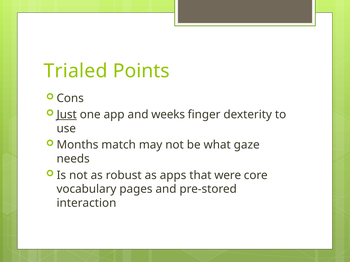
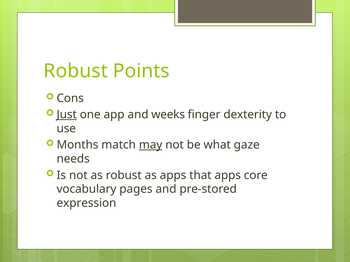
Trialed: Trialed -> Robust (76, 71)
may underline: none -> present (151, 145)
that were: were -> apps (228, 176)
interaction: interaction -> expression (86, 204)
